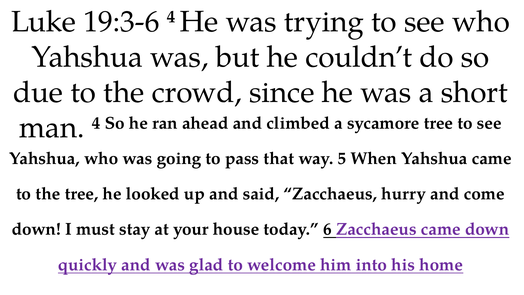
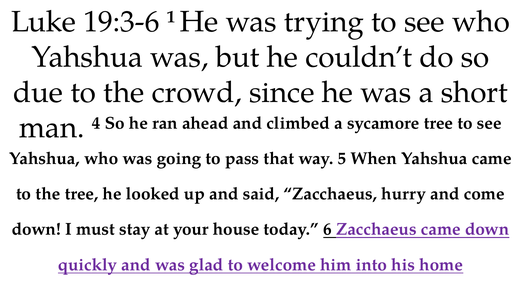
19:3-6 4: 4 -> 1 (171, 17)
